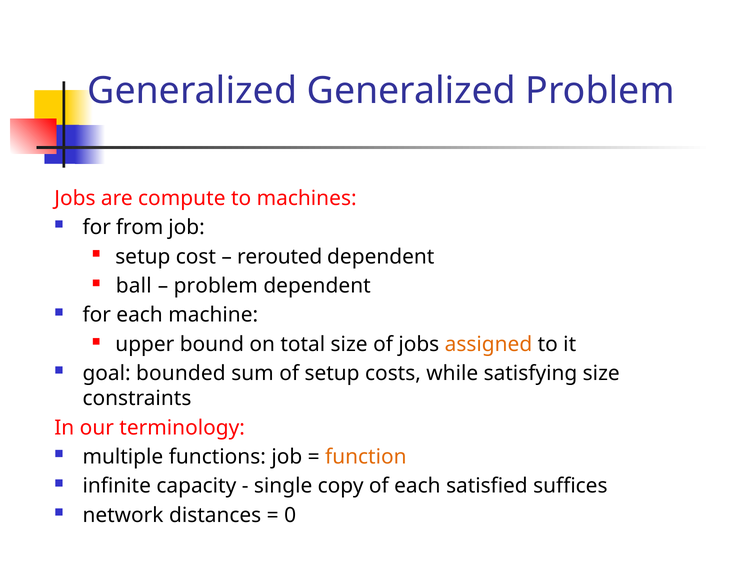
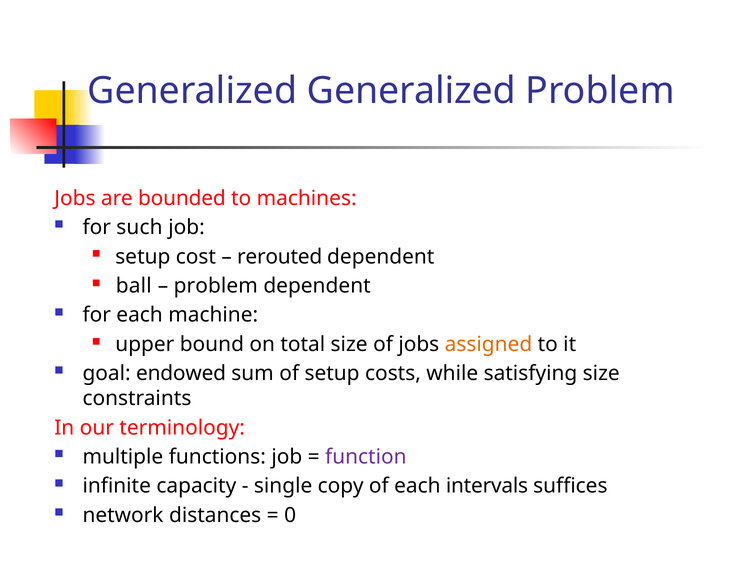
compute: compute -> bounded (182, 198)
from: from -> such (139, 228)
bounded: bounded -> endowed (181, 374)
function colour: orange -> purple (366, 457)
satisfied: satisfied -> intervals (487, 486)
